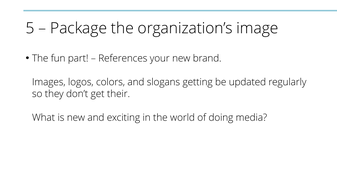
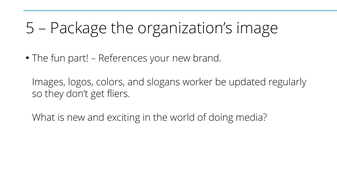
getting: getting -> worker (198, 82)
their: their -> fliers (119, 94)
